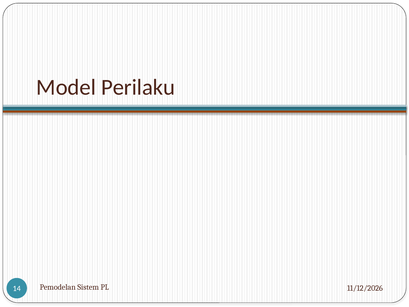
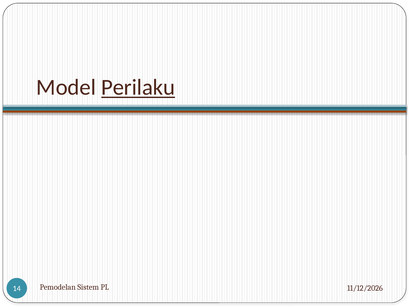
Perilaku underline: none -> present (138, 87)
